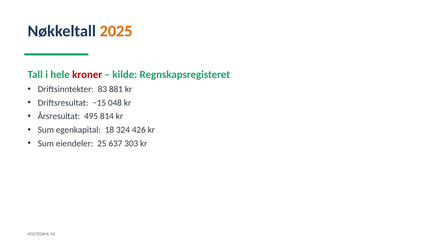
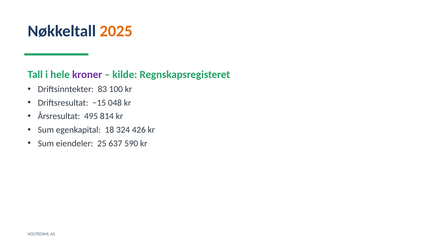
kroner colour: red -> purple (87, 75)
881: 881 -> 100 (116, 89)
303: 303 -> 590 (131, 144)
